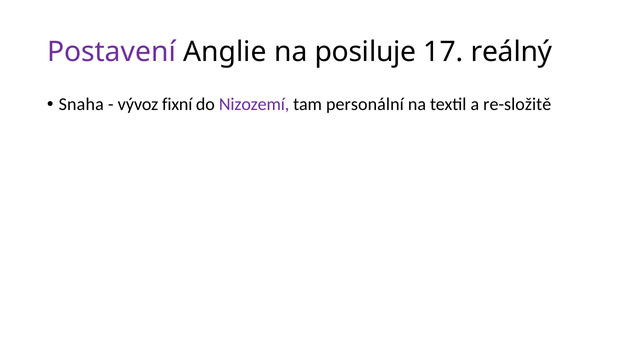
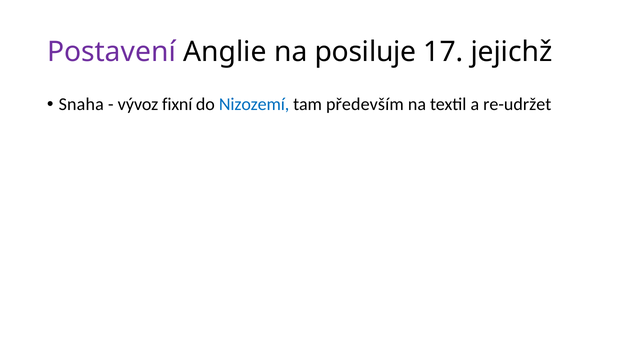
reálný: reálný -> jejichž (511, 52)
Nizozemí colour: purple -> blue (254, 104)
personální: personální -> především (365, 104)
re-složitě: re-složitě -> re-udržet (517, 104)
